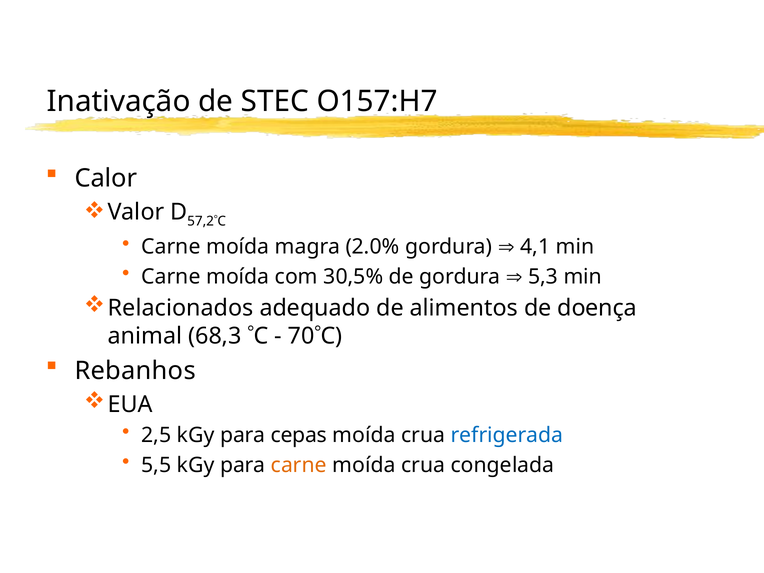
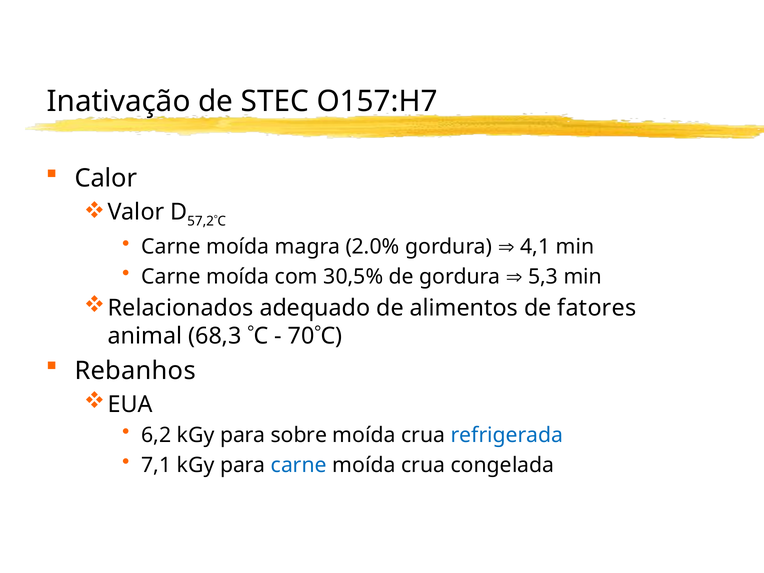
doença: doença -> fatores (597, 308)
2,5: 2,5 -> 6,2 (156, 435)
cepas: cepas -> sobre (299, 435)
5,5: 5,5 -> 7,1 (156, 465)
carne colour: orange -> blue (299, 465)
